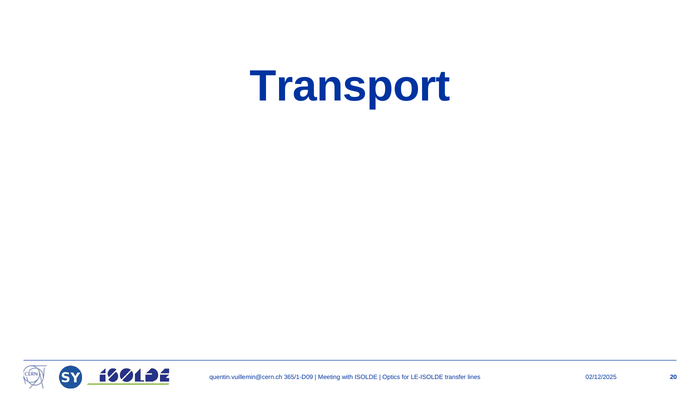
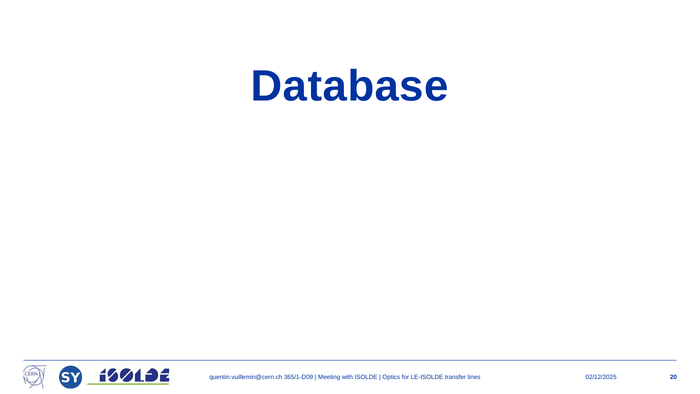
Transport: Transport -> Database (350, 86)
